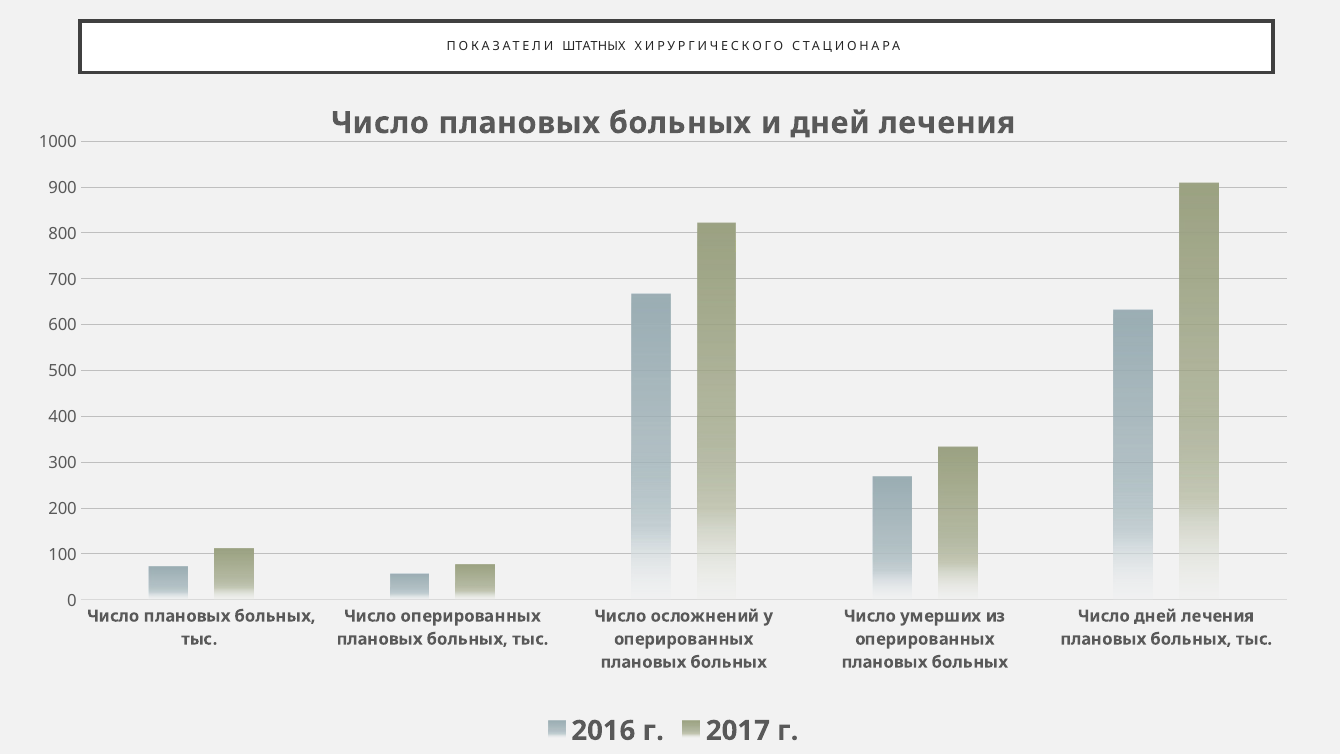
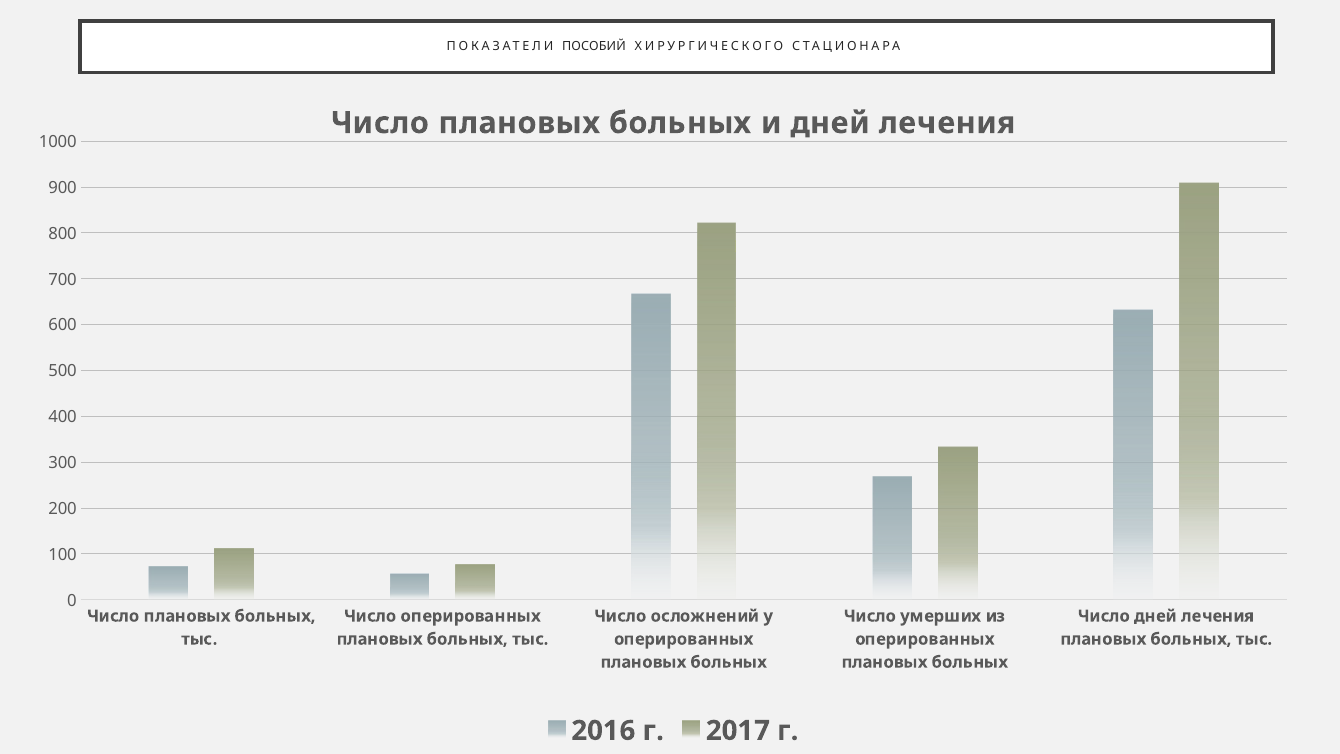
ШТАТНЫХ: ШТАТНЫХ -> ПОСОБИЙ (594, 47)
